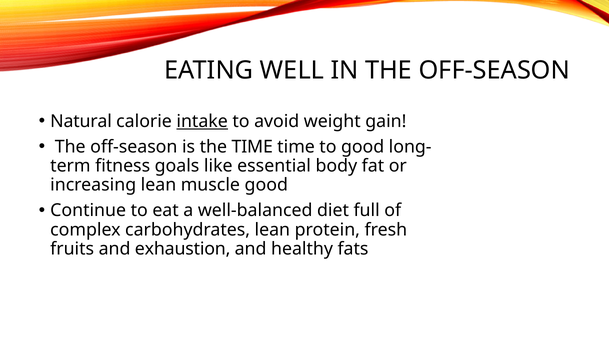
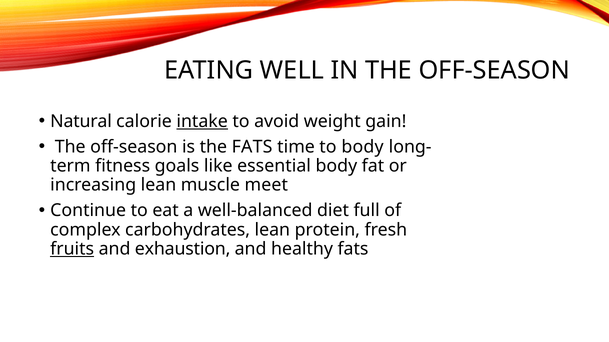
the TIME: TIME -> FATS (252, 147)
to good: good -> body (363, 147)
muscle good: good -> meet (266, 185)
fruits underline: none -> present (72, 249)
